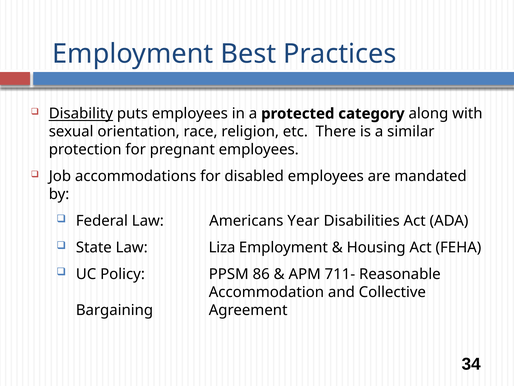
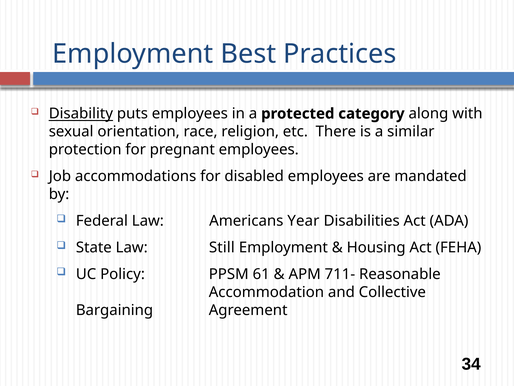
Liza: Liza -> Still (222, 247)
86: 86 -> 61 (261, 274)
